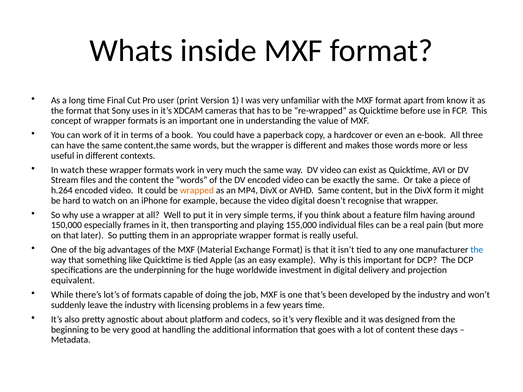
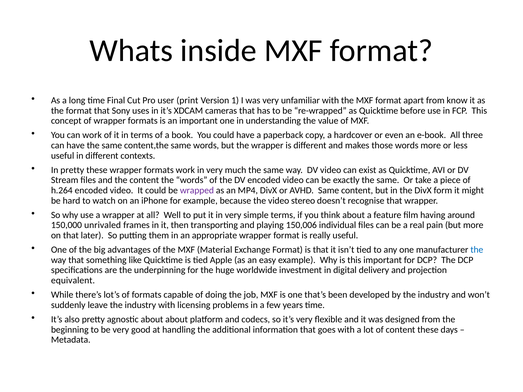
In watch: watch -> pretty (72, 170)
wrapped colour: orange -> purple (197, 191)
video digital: digital -> stereo (303, 201)
especially: especially -> unrivaled (103, 225)
155,000: 155,000 -> 150,006 (301, 225)
